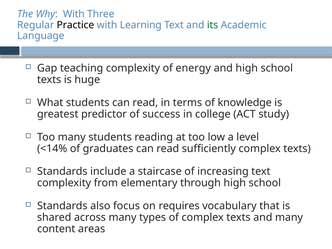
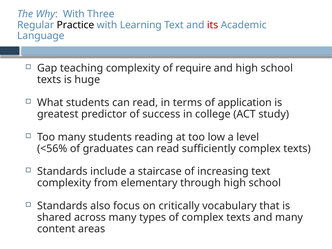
its colour: green -> red (213, 25)
energy: energy -> require (193, 68)
knowledge: knowledge -> application (245, 103)
<14%: <14% -> <56% (52, 149)
requires: requires -> critically (179, 206)
